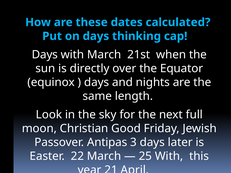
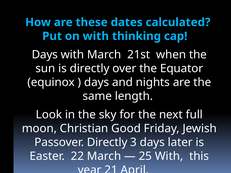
on days: days -> with (96, 36)
Passover Antipas: Antipas -> Directly (107, 142)
